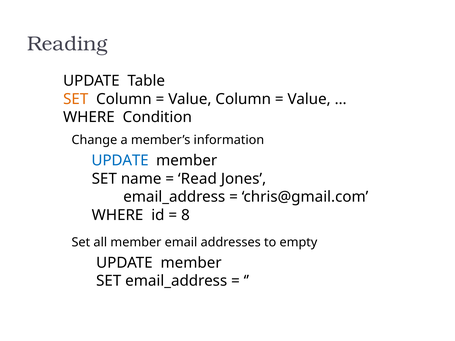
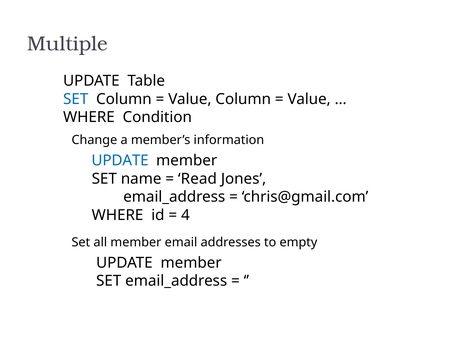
Reading: Reading -> Multiple (68, 44)
SET colour: orange -> blue (76, 99)
8: 8 -> 4 (185, 215)
